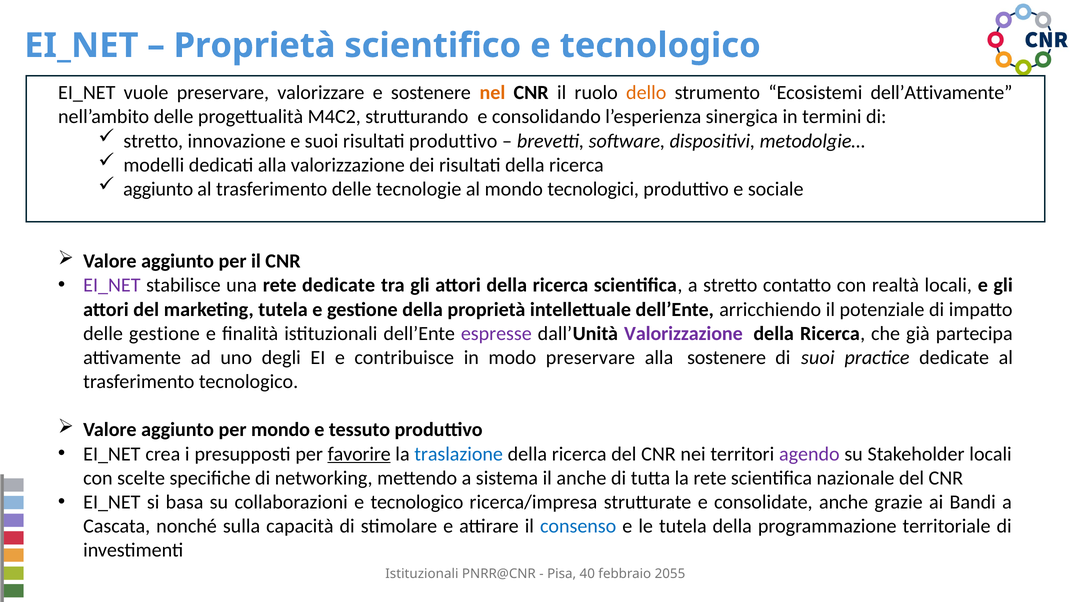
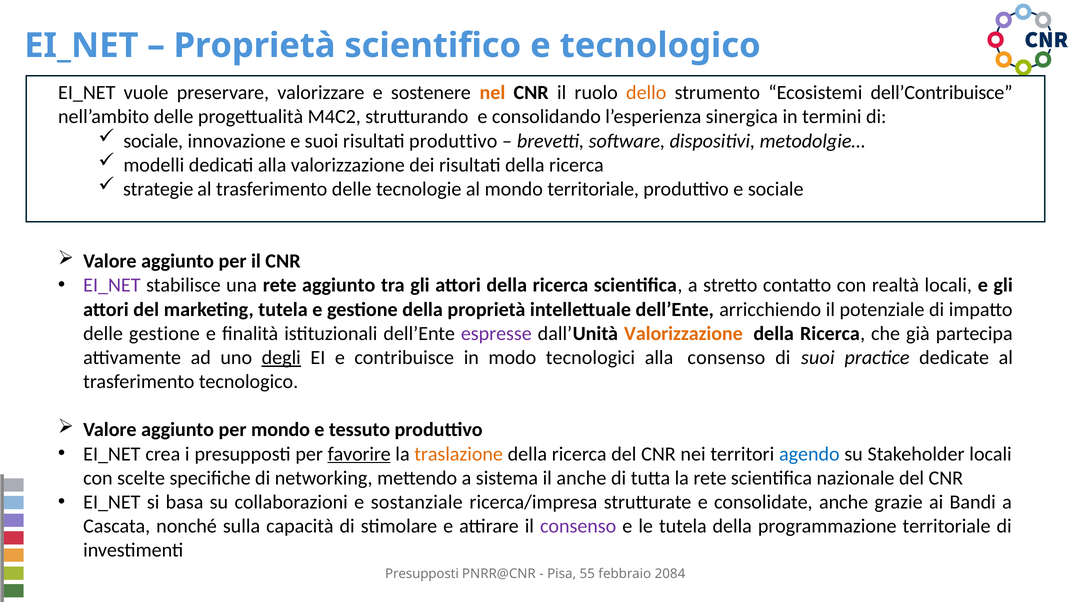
dell’Attivamente: dell’Attivamente -> dell’Contribuisce (942, 93)
stretto: stretto -> sociale (153, 141)
aggiunto: aggiunto -> strategie (158, 189)
mondo tecnologici: tecnologici -> territoriale (593, 189)
rete dedicate: dedicate -> aggiunto (339, 286)
Valorizzazione colour: purple -> orange (683, 334)
degli underline: none -> present (281, 358)
modo preservare: preservare -> tecnologici (590, 358)
alla sostenere: sostenere -> consenso (726, 358)
traslazione colour: blue -> orange (459, 454)
agendo colour: purple -> blue (809, 454)
collaborazioni e tecnologico: tecnologico -> sostanziale (417, 502)
consenso colour: blue -> purple (578, 527)
Istituzionali: Istituzionali -> Presupposti (422, 574)
40: 40 -> 55 (587, 574)
2055: 2055 -> 2084 (670, 574)
